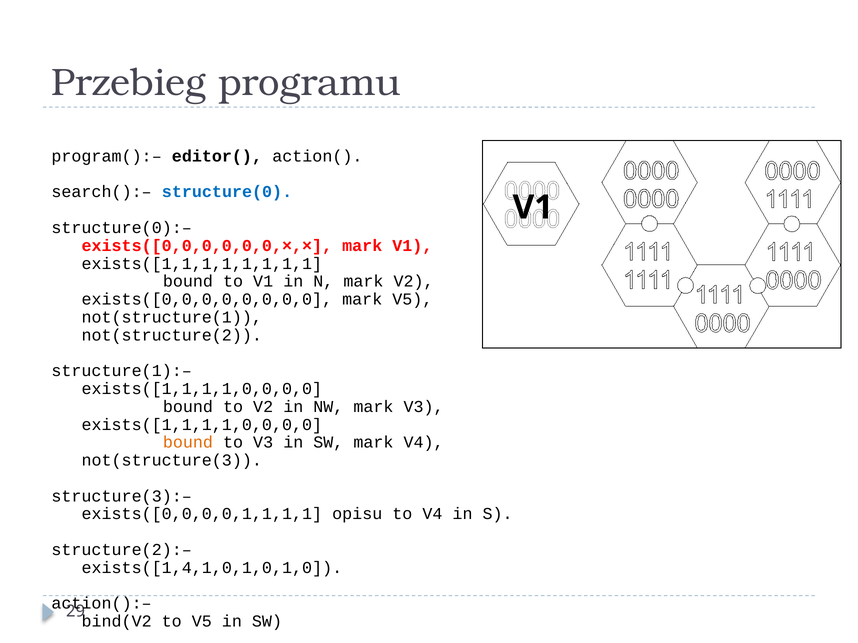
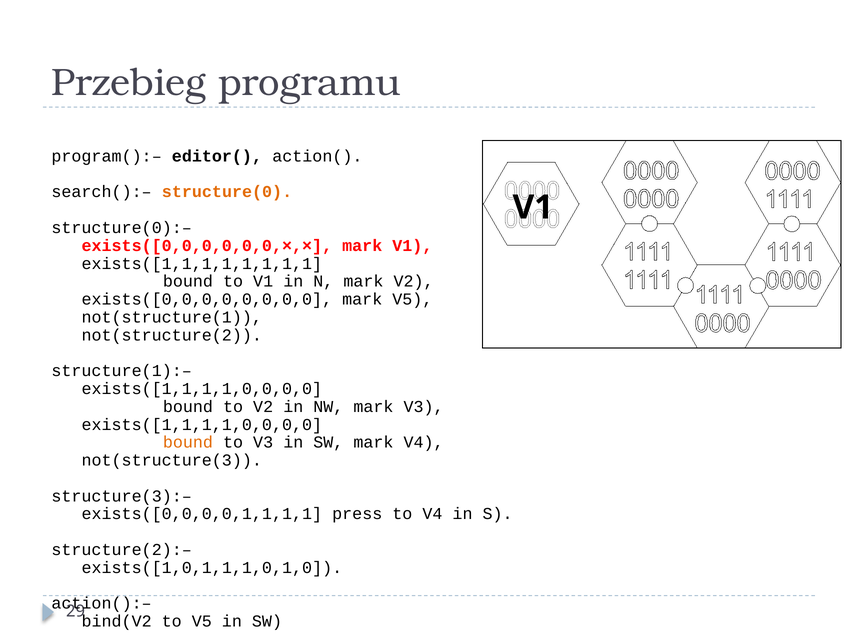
structure(0 colour: blue -> orange (227, 192)
opisu: opisu -> press (357, 514)
exists([1,4,1,0,1,0,1,0: exists([1,4,1,0,1,0,1,0 -> exists([1,0,1,1,1,0,1,0 (212, 568)
